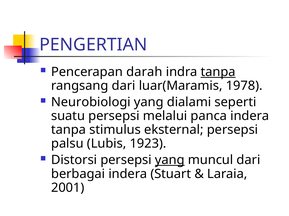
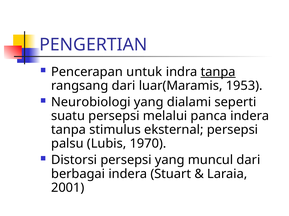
darah: darah -> untuk (144, 72)
1978: 1978 -> 1953 (244, 86)
1923: 1923 -> 1970 (148, 144)
yang underline: present -> none (170, 161)
